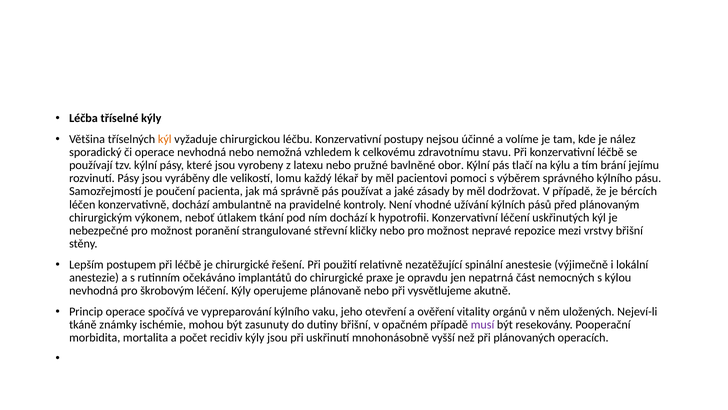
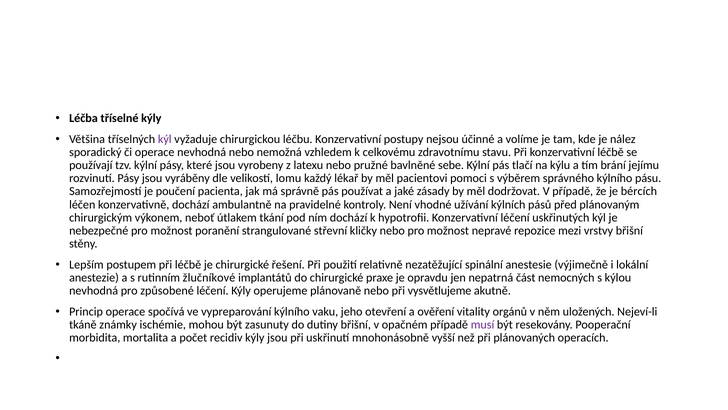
kýl colour: orange -> purple (165, 139)
obor: obor -> sebe (451, 165)
očekáváno: očekáváno -> žlučníkové (209, 277)
škrobovým: škrobovým -> způsobené (167, 290)
